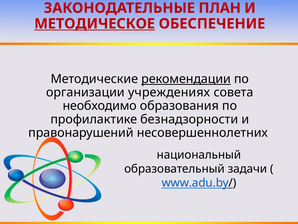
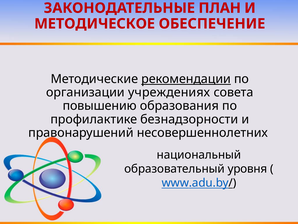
МЕТОДИЧЕСКОЕ underline: present -> none (95, 24)
необходимо: необходимо -> повышению (100, 106)
задачи: задачи -> уровня (247, 168)
